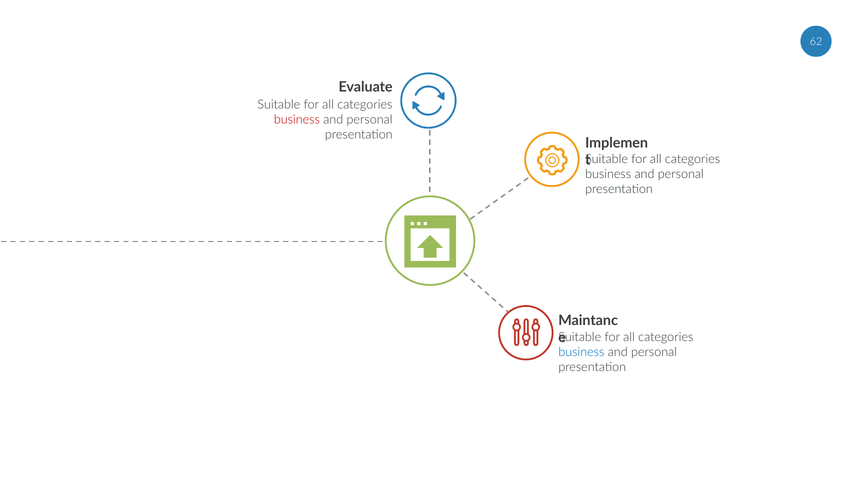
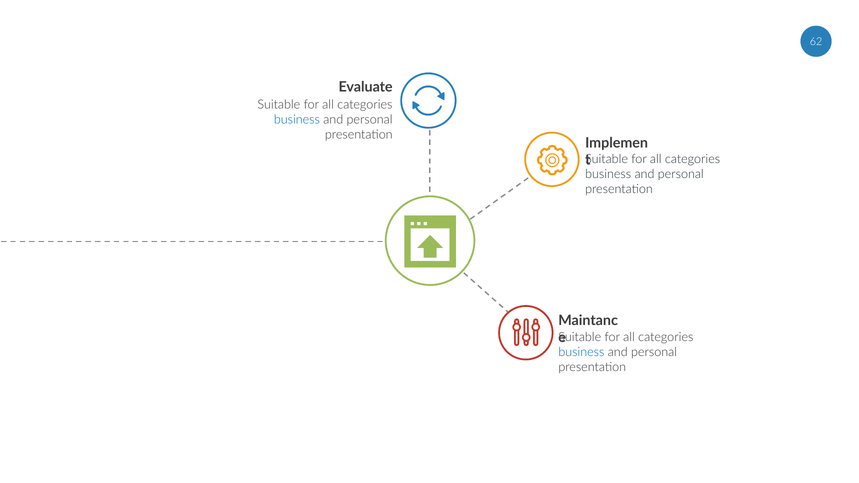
business colour: red -> blue (297, 120)
